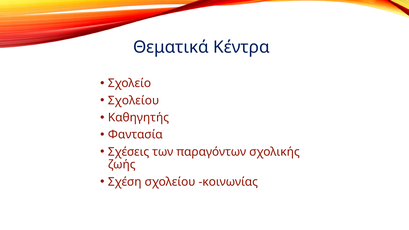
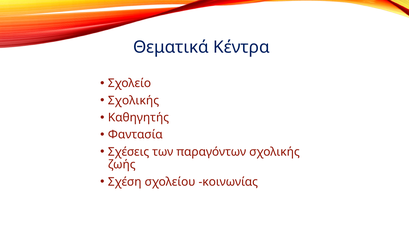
Σχολείου: Σχολείου -> Σχολικής (133, 100)
